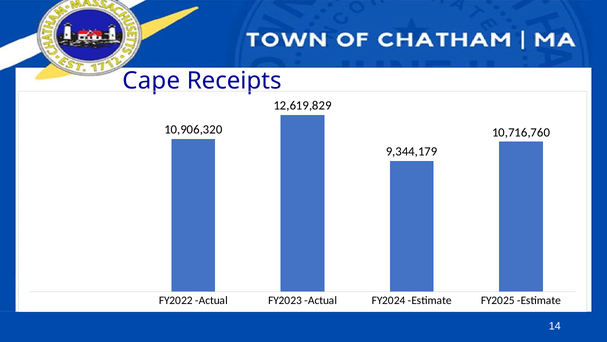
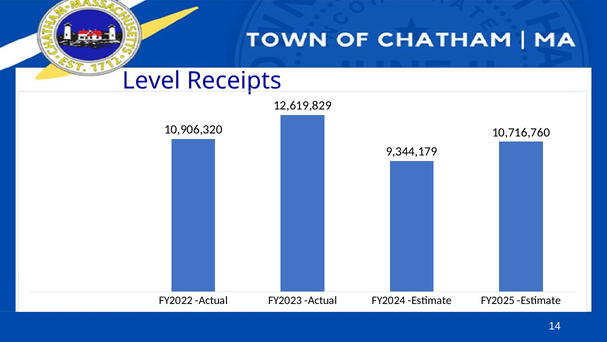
Cape: Cape -> Level (151, 81)
